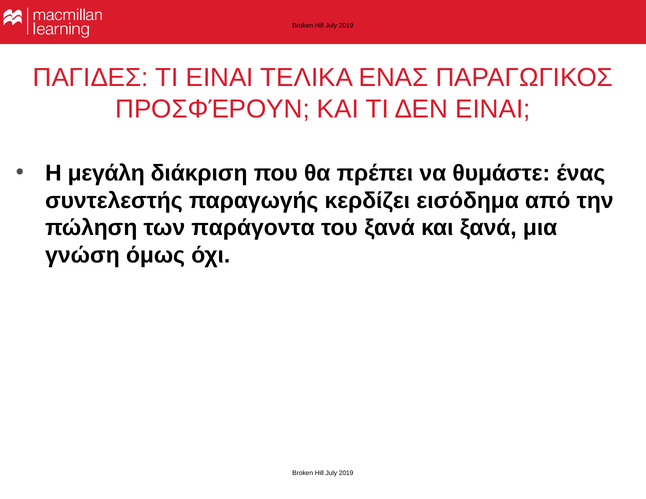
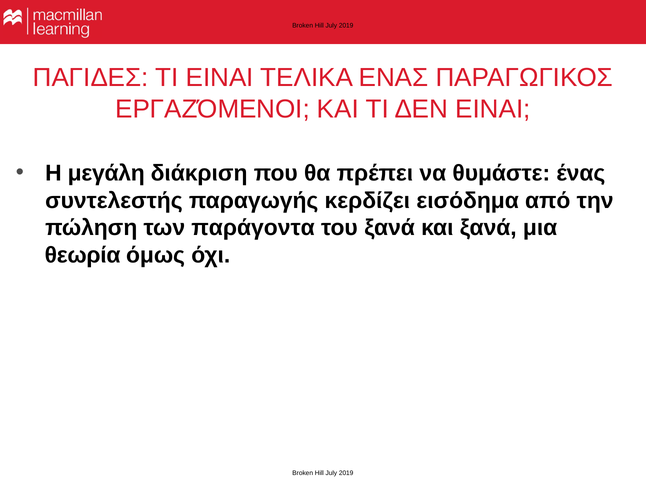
ΠΡΟΣΦΈΡΟΥΝ: ΠΡΟΣΦΈΡΟΥΝ -> ΕΡΓΑΖΌΜΕΝΟΙ (213, 109)
γνώση: γνώση -> θεωρία (83, 255)
